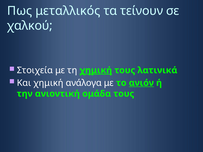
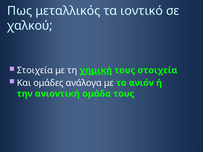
τείνουν: τείνουν -> ιοντικό (142, 11)
τους λατινικά: λατινικά -> στοιχεία (157, 70)
Και χημική: χημική -> ομάδες (48, 83)
ανιόν underline: present -> none (141, 83)
